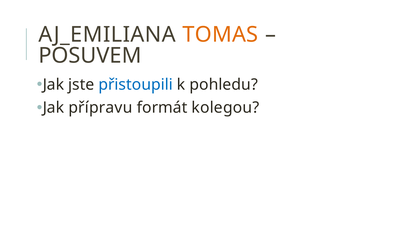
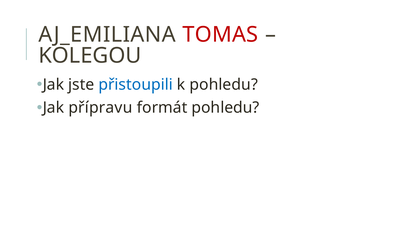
TOMAS colour: orange -> red (220, 34)
POSUVEM: POSUVEM -> KOLEGOU (90, 55)
formát kolegou: kolegou -> pohledu (225, 108)
